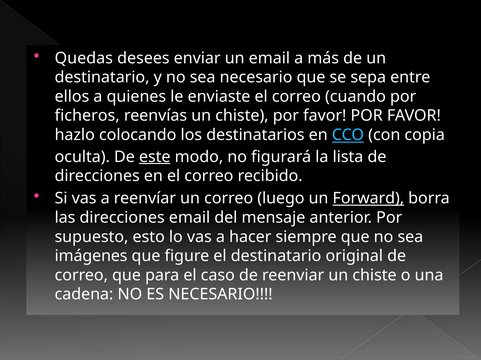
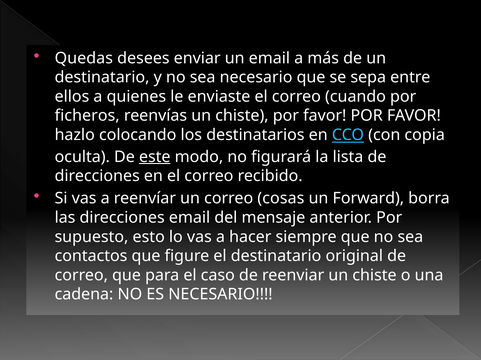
luego: luego -> cosas (281, 199)
Forward underline: present -> none (368, 199)
imágenes: imágenes -> contactos (91, 256)
